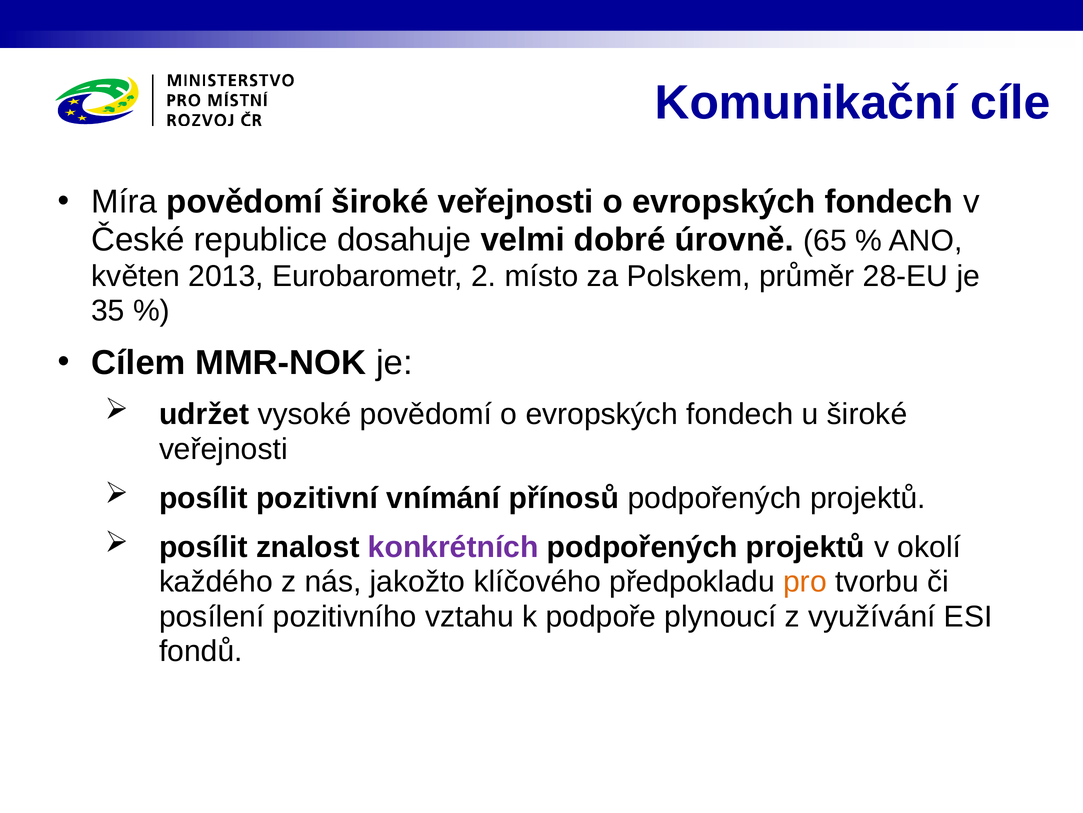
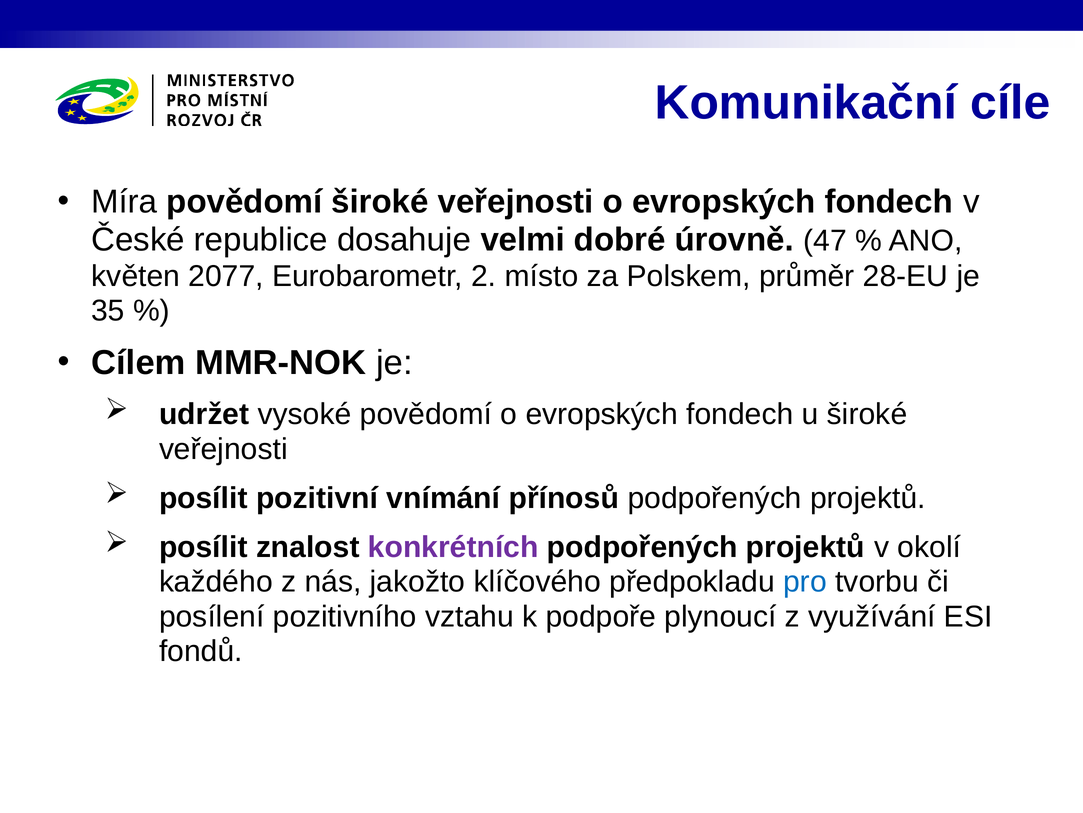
65: 65 -> 47 (825, 241)
2013: 2013 -> 2077 (226, 276)
pro colour: orange -> blue (805, 581)
